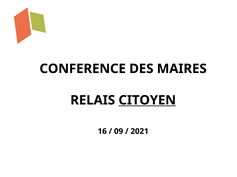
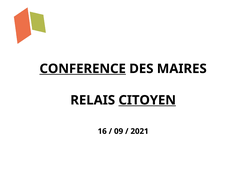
CONFERENCE underline: none -> present (83, 69)
